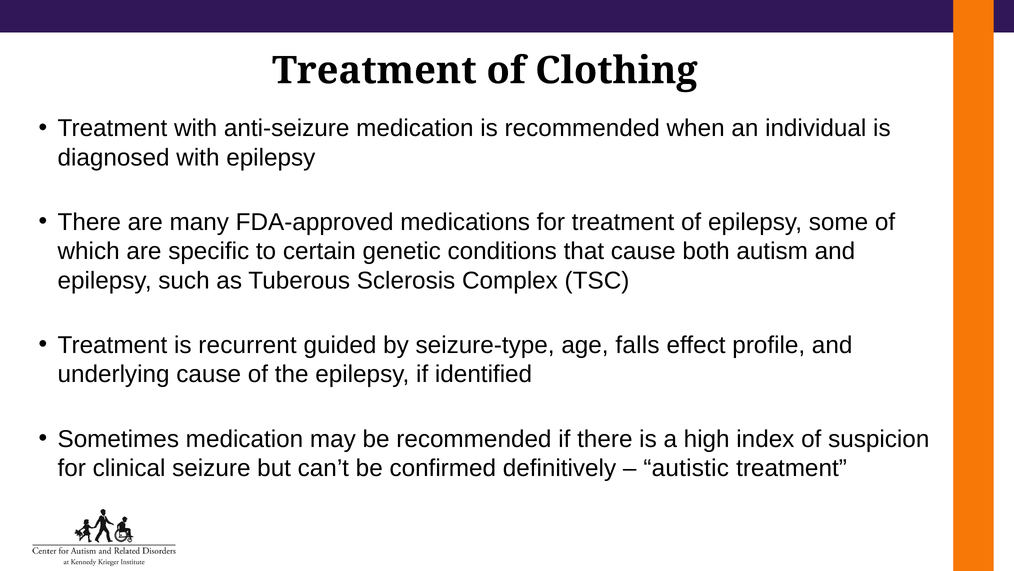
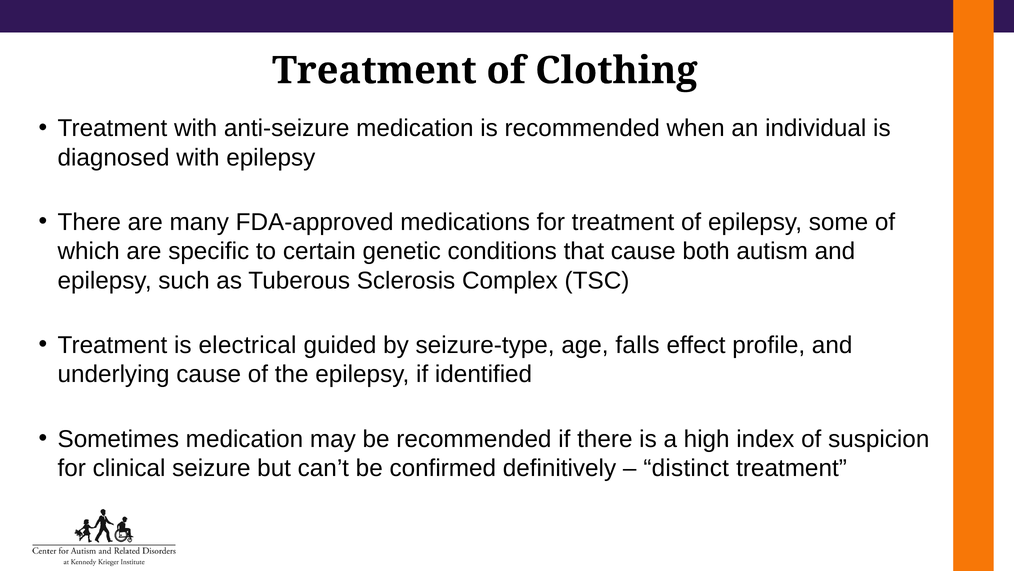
recurrent: recurrent -> electrical (247, 345)
autistic: autistic -> distinct (686, 468)
